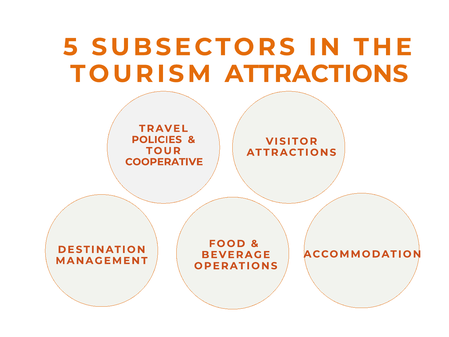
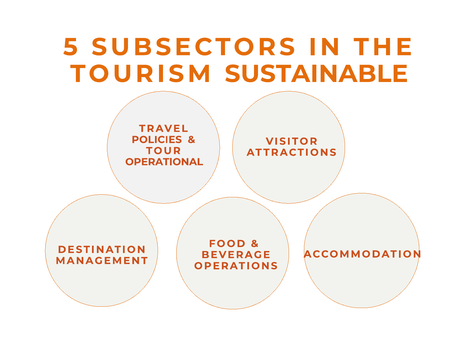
TOURISM ATTRACTIONS: ATTRACTIONS -> SUSTAINABLE (316, 74)
COOPERATIVE: COOPERATIVE -> OPERATIONAL (164, 162)
